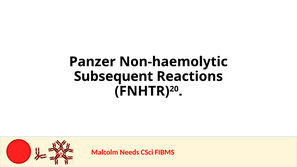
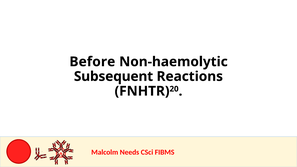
Panzer: Panzer -> Before (92, 62)
